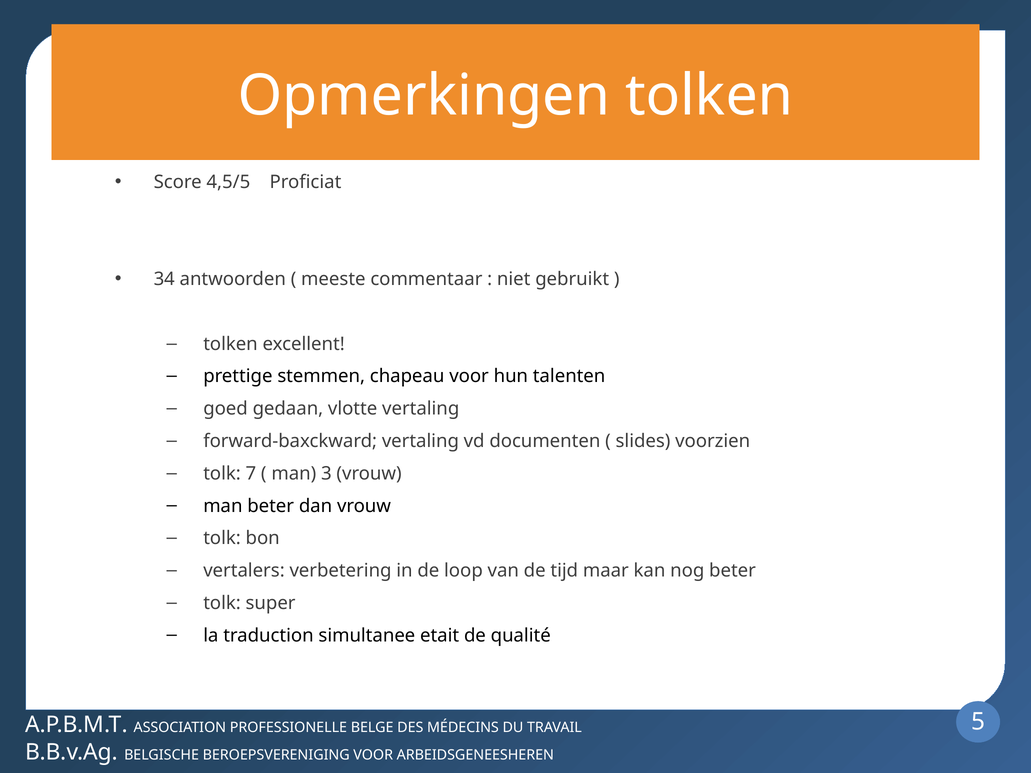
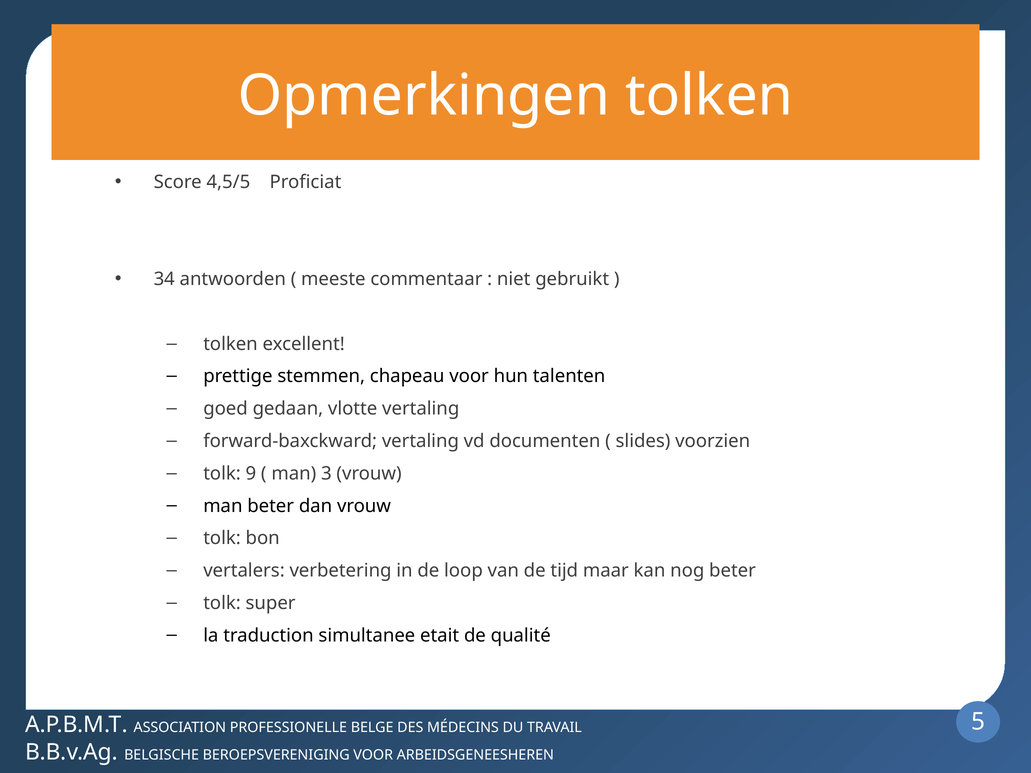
7: 7 -> 9 (251, 474)
